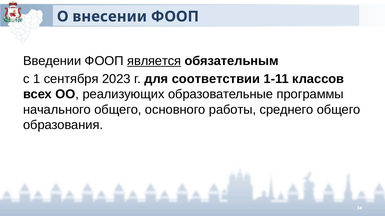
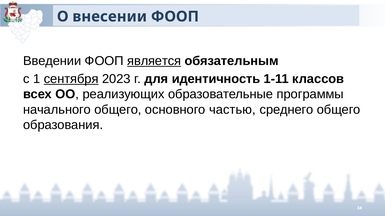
сентября underline: none -> present (71, 79)
соответствии: соответствии -> идентичность (216, 79)
работы: работы -> частью (232, 110)
